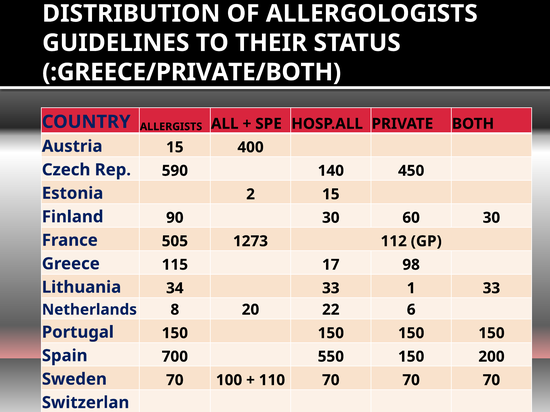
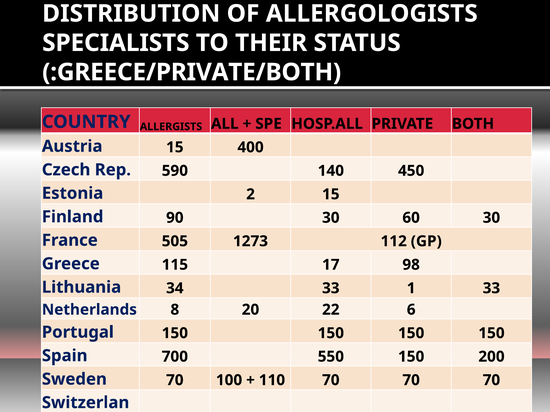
GUIDELINES: GUIDELINES -> SPECIALISTS (116, 43)
